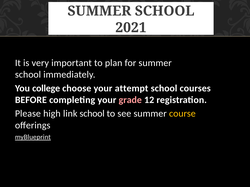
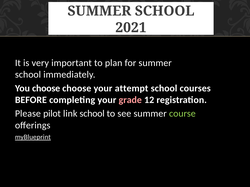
You college: college -> choose (46, 88)
high: high -> pilot (52, 114)
course colour: yellow -> light green (182, 114)
